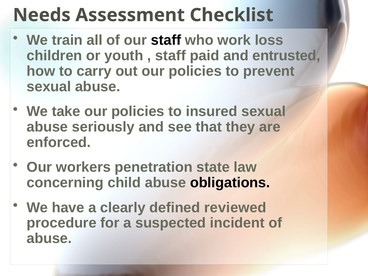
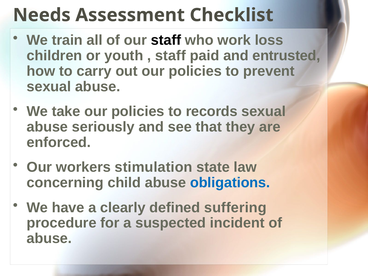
insured: insured -> records (212, 111)
penetration: penetration -> stimulation (154, 167)
obligations colour: black -> blue (230, 183)
reviewed: reviewed -> suffering (235, 208)
